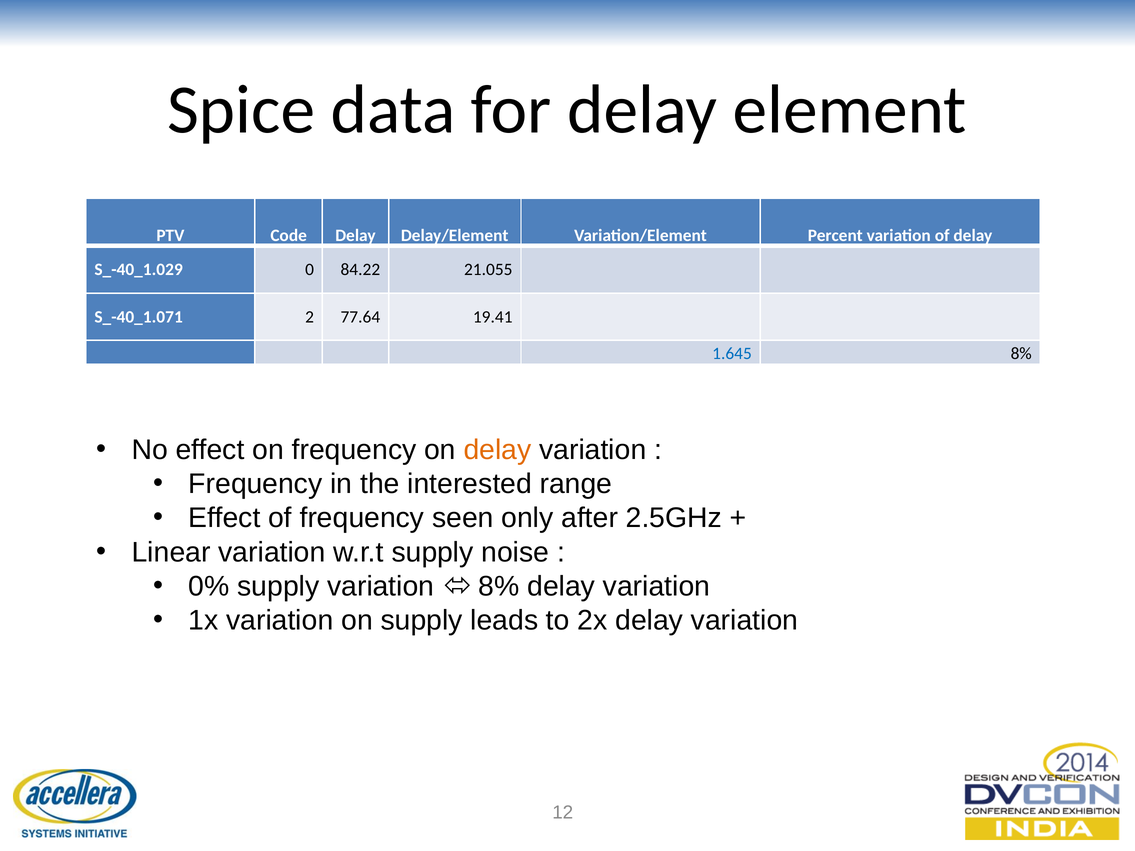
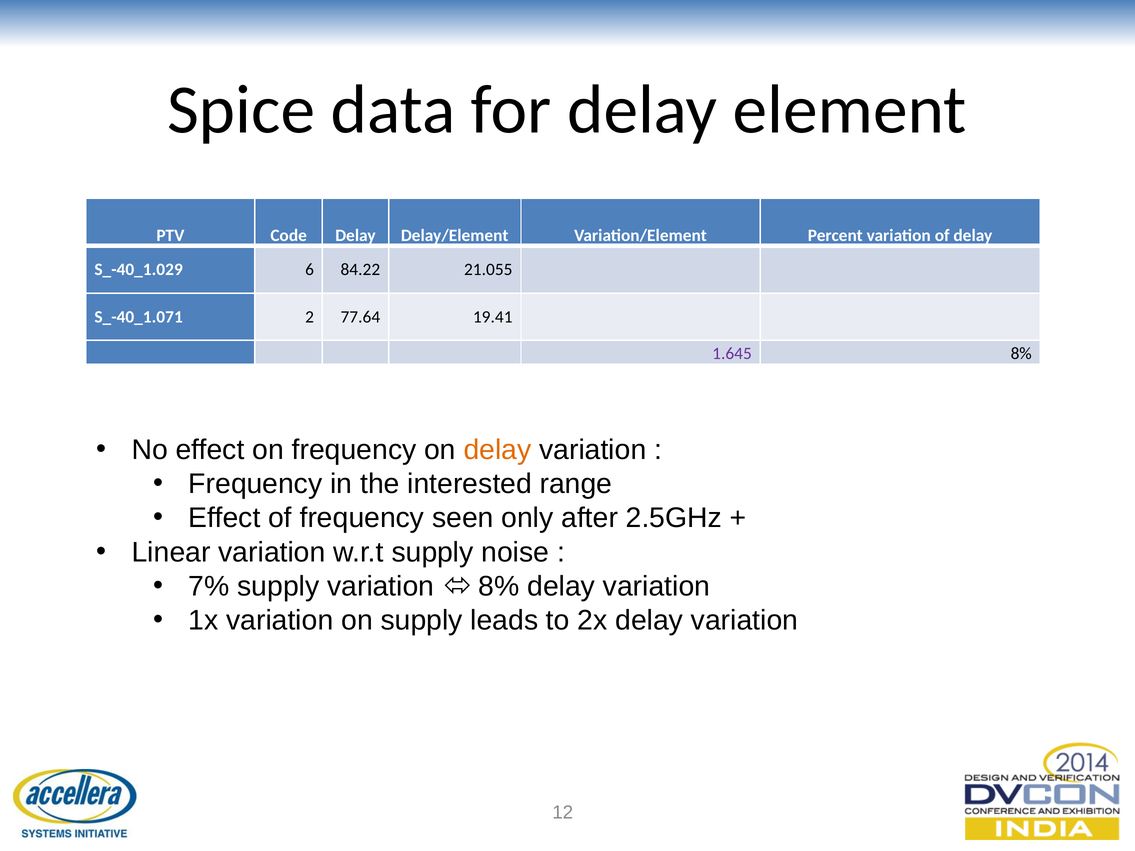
0: 0 -> 6 (310, 270)
1.645 colour: blue -> purple (732, 354)
0%: 0% -> 7% (209, 586)
